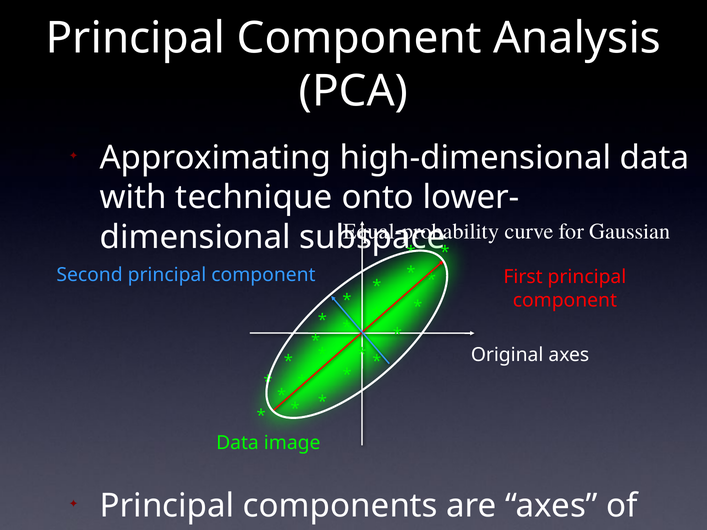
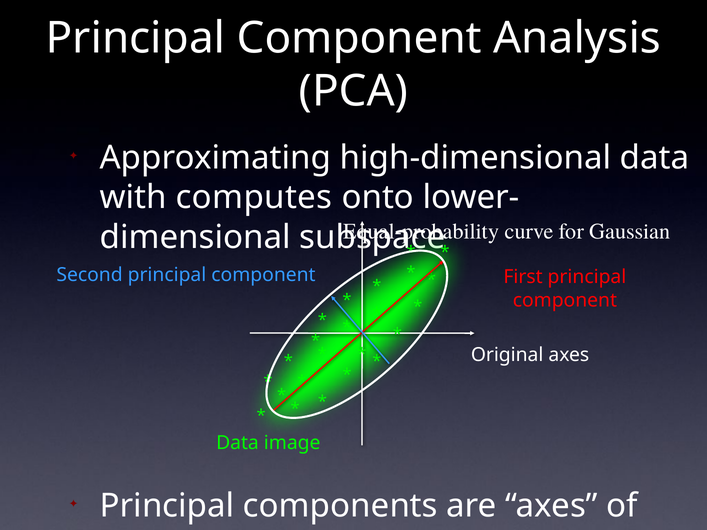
technique: technique -> computes (254, 198)
